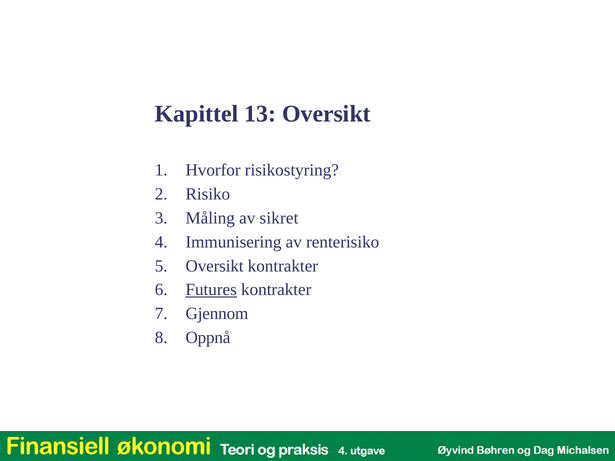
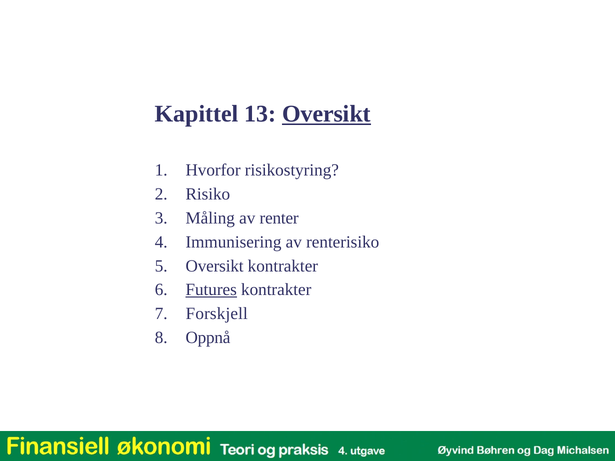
Oversikt underline: none -> present (326, 114)
sikret: sikret -> renter (279, 218)
Gjennom: Gjennom -> Forskjell (217, 314)
